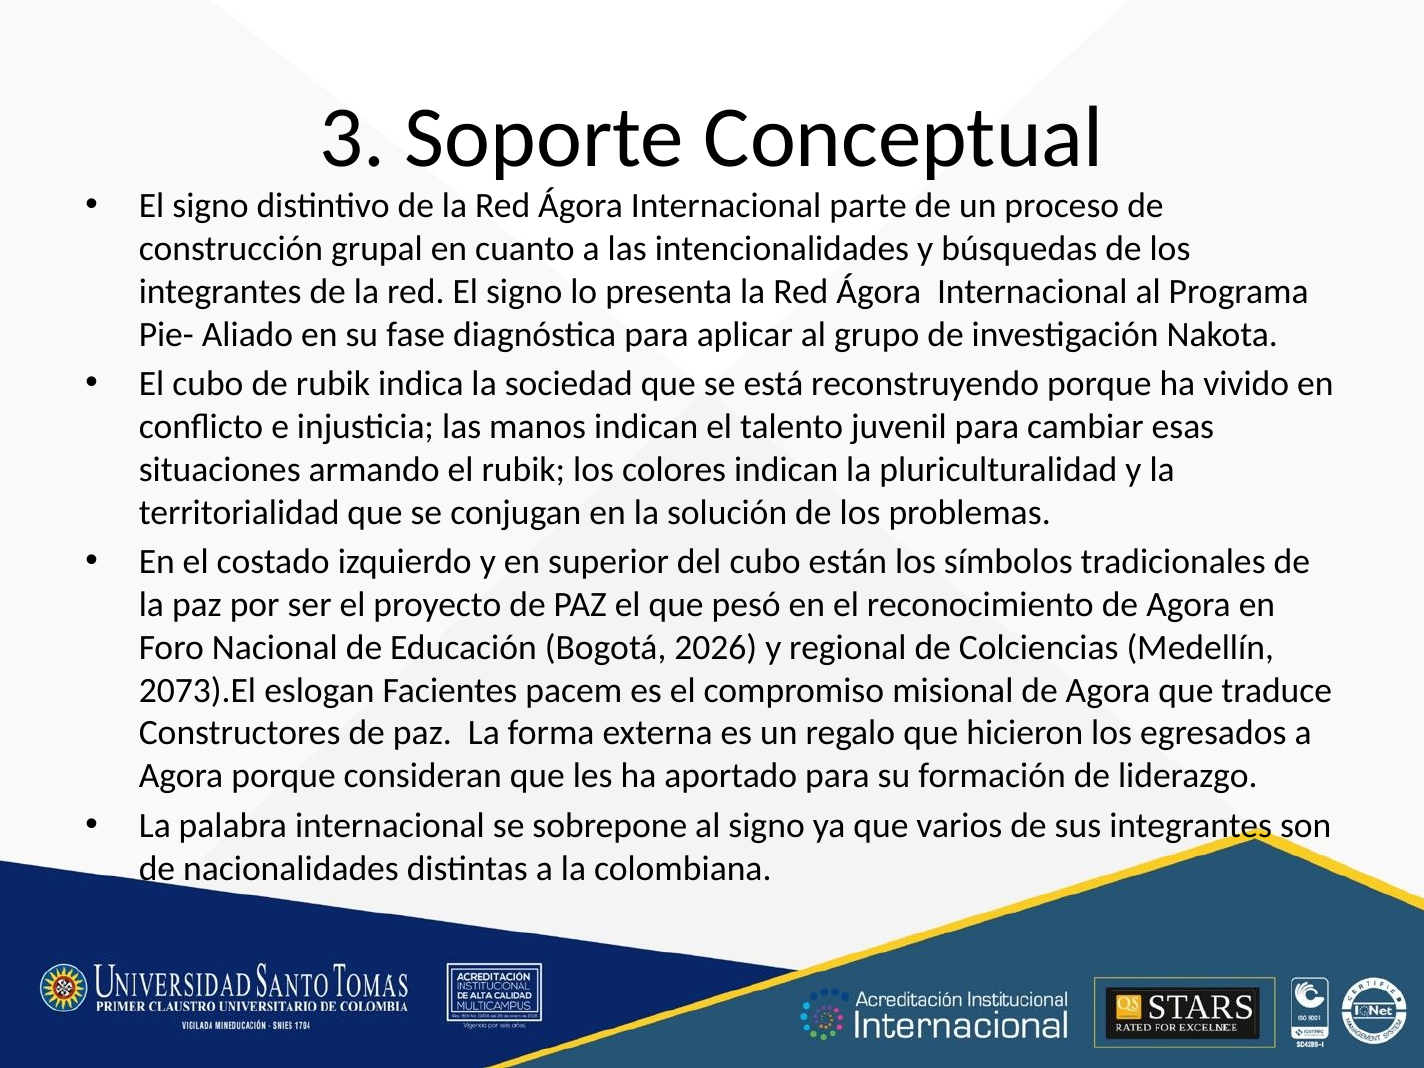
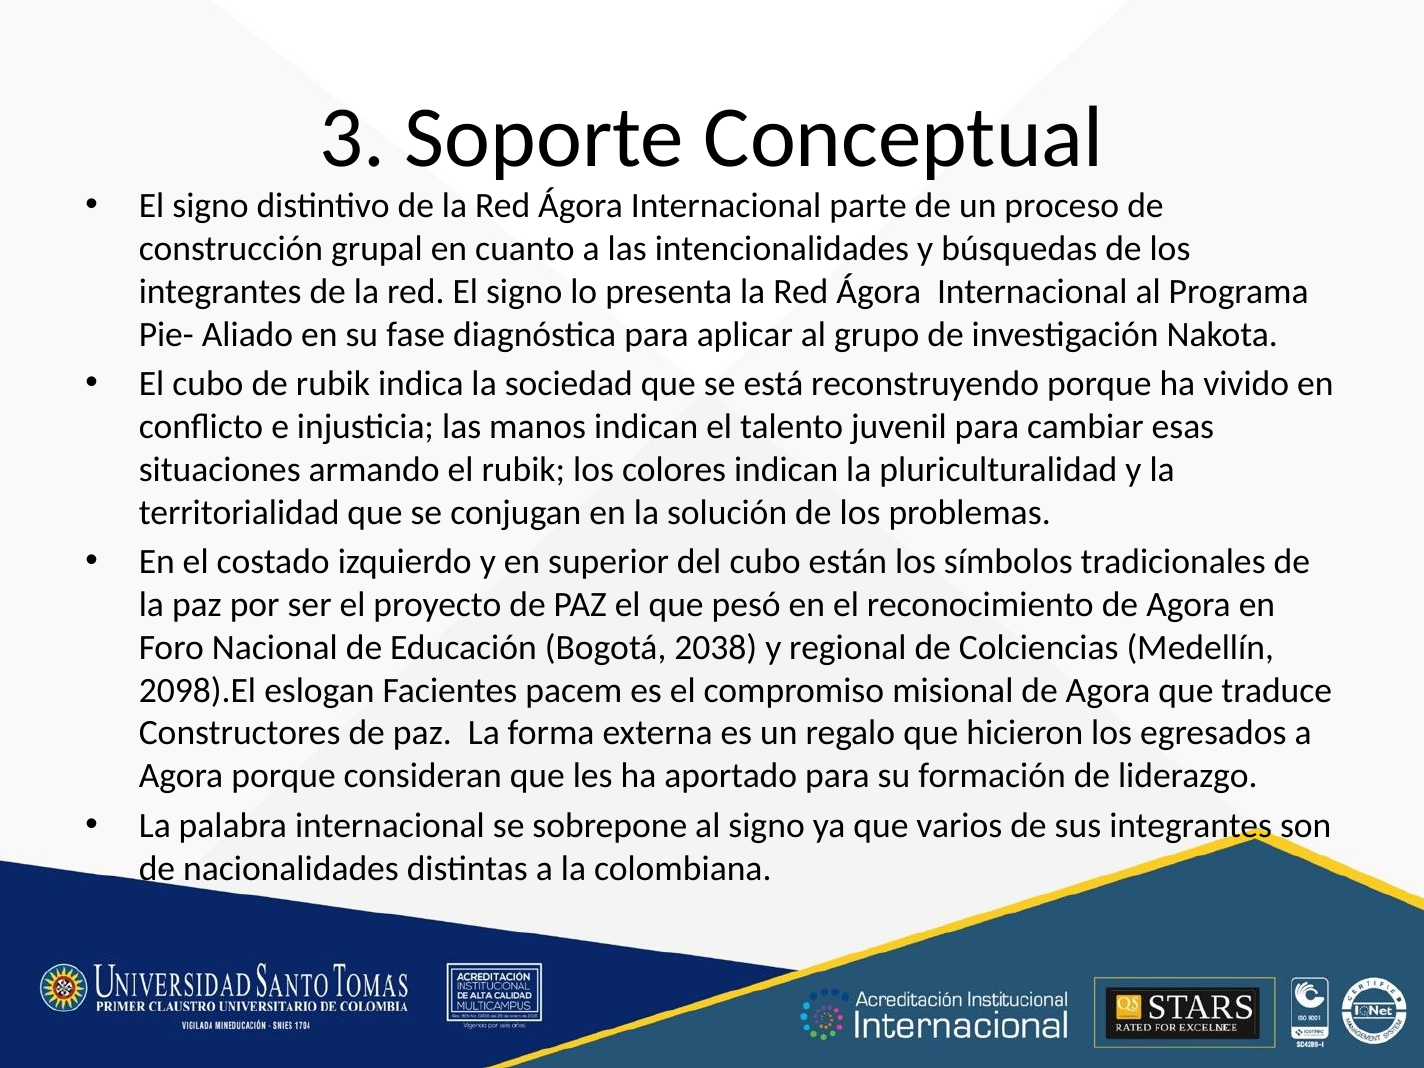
2026: 2026 -> 2038 (716, 648)
2073).El: 2073).El -> 2098).El (197, 690)
